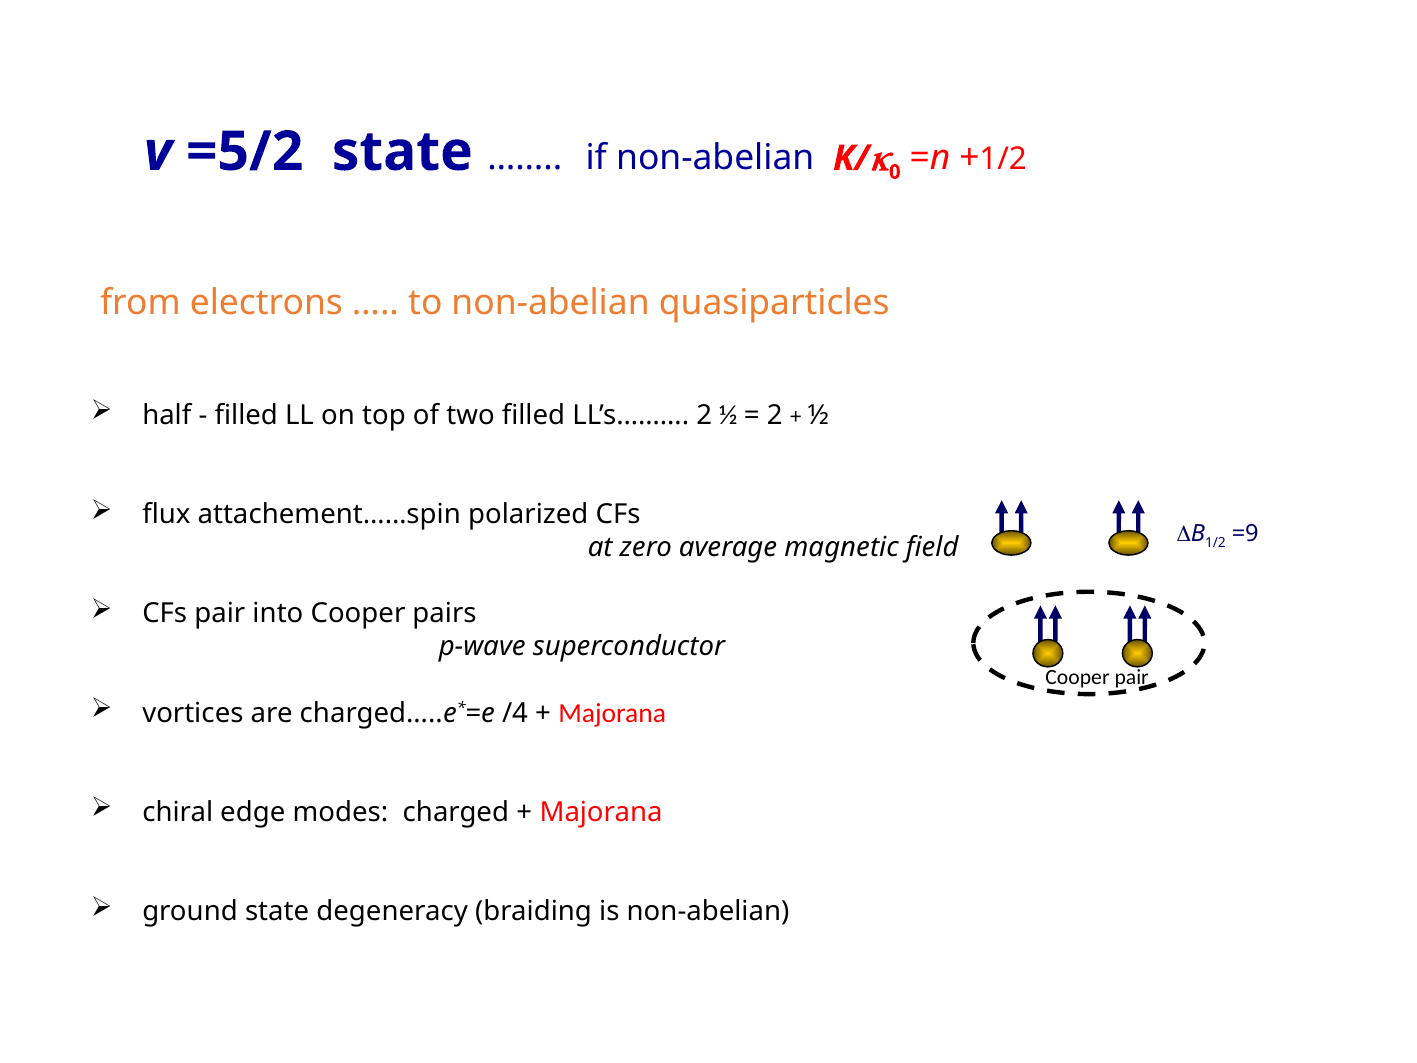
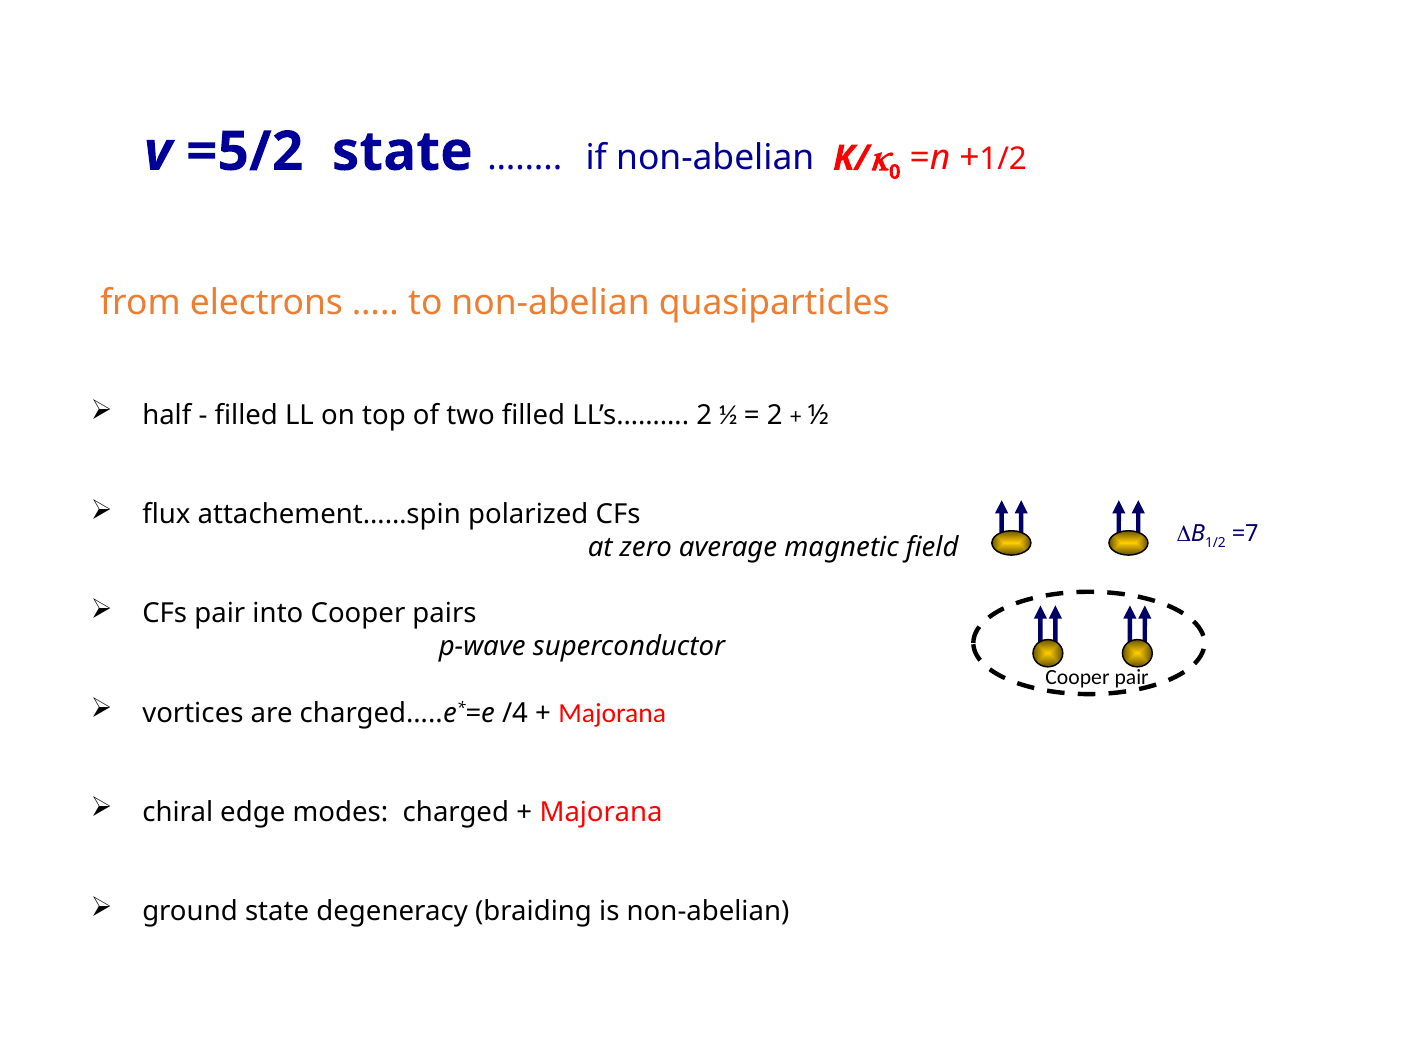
=9: =9 -> =7 (1245, 534)
